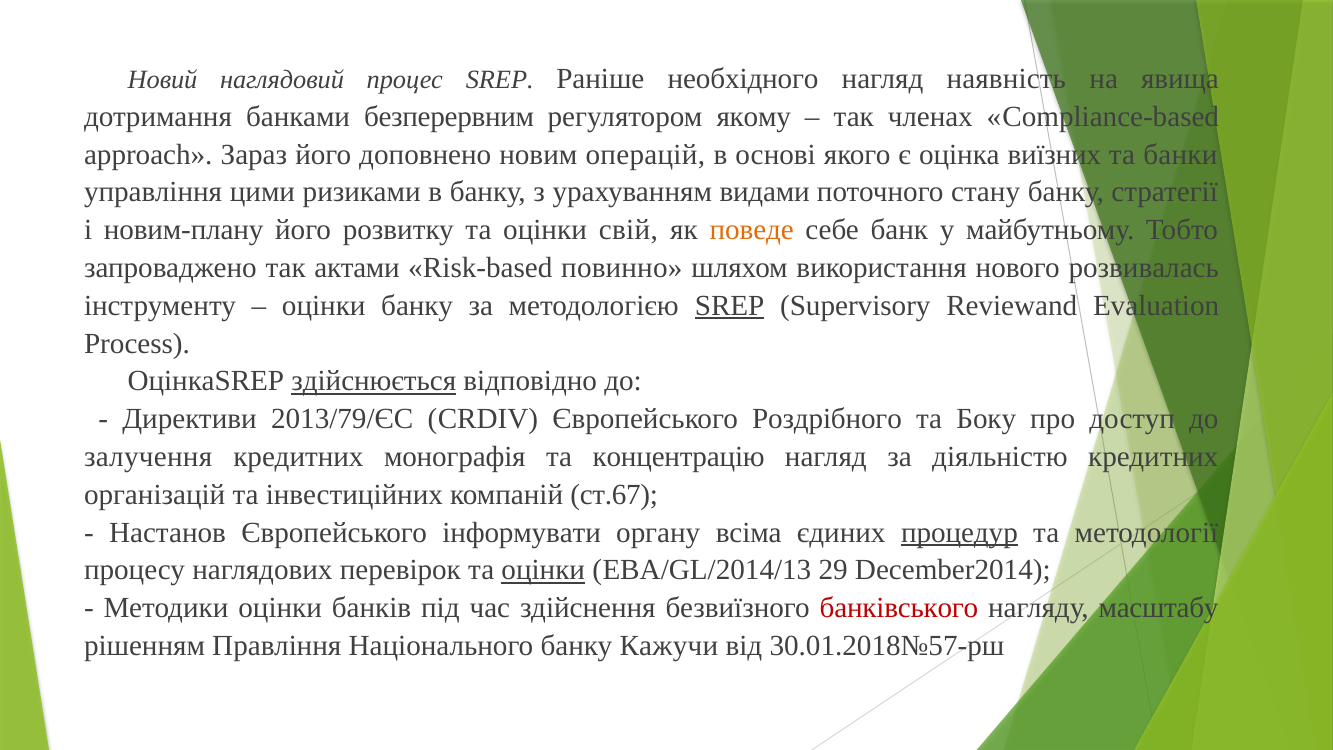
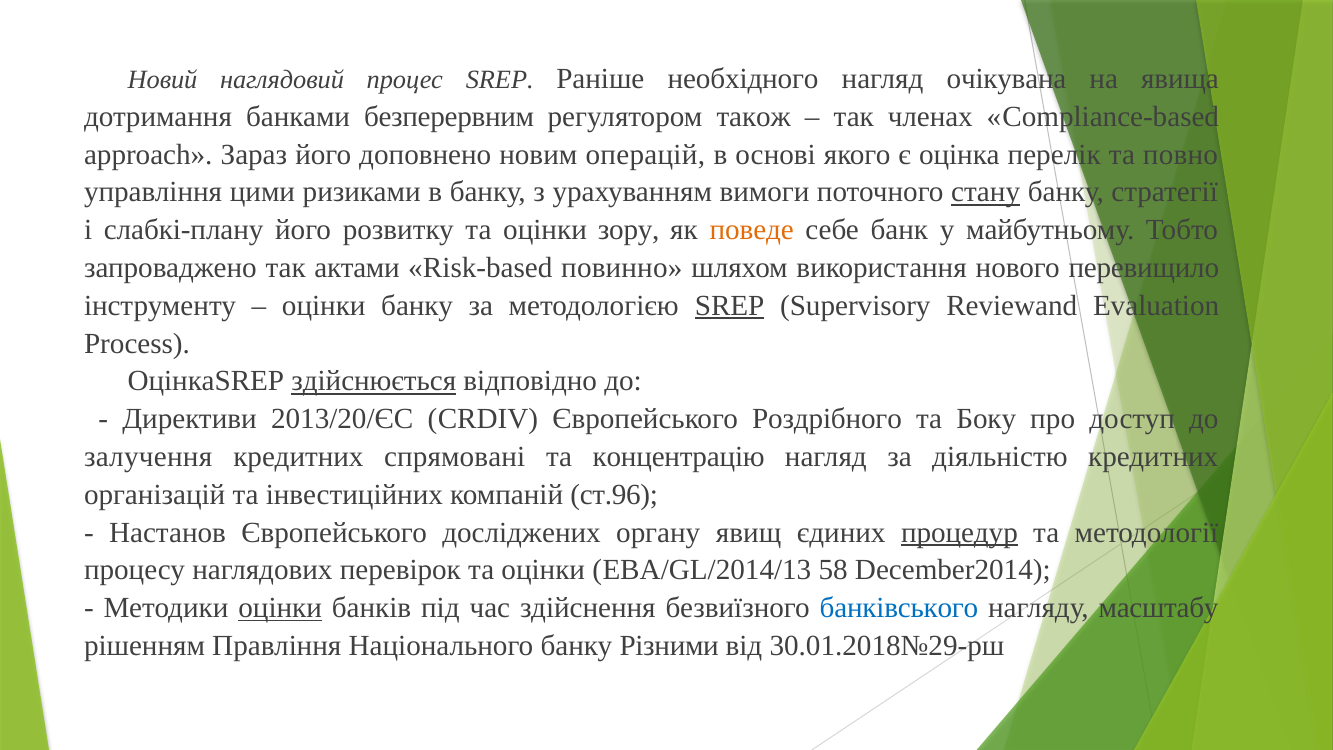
наявність: наявність -> очікувана (1007, 79)
якому: якому -> також (754, 117)
виїзних: виїзних -> перелік (1054, 154)
банки: банки -> повно (1180, 154)
видами: видами -> вимоги (764, 192)
стану underline: none -> present (986, 192)
новим-плану: новим-плану -> слабкі-плану (184, 230)
свій: свій -> зору (629, 230)
розвивалась: розвивалась -> перевищило (1144, 268)
2013/79/ЄС: 2013/79/ЄС -> 2013/20/ЄС (342, 419)
монографія: монографія -> спрямовані (455, 457)
ст.67: ст.67 -> ст.96 (614, 494)
інформувати: інформувати -> досліджених (522, 532)
всіма: всіма -> явищ (749, 532)
оцінки underline: present -> none (543, 570)
29: 29 -> 58 (833, 570)
оцінки underline: none -> present (280, 608)
банківського colour: red -> blue (899, 608)
Кажучи: Кажучи -> Різними (669, 646)
30.01.2018№57-рш: 30.01.2018№57-рш -> 30.01.2018№29-рш (887, 646)
